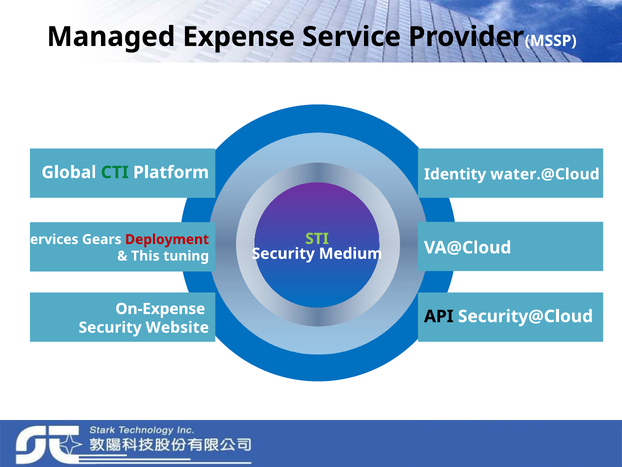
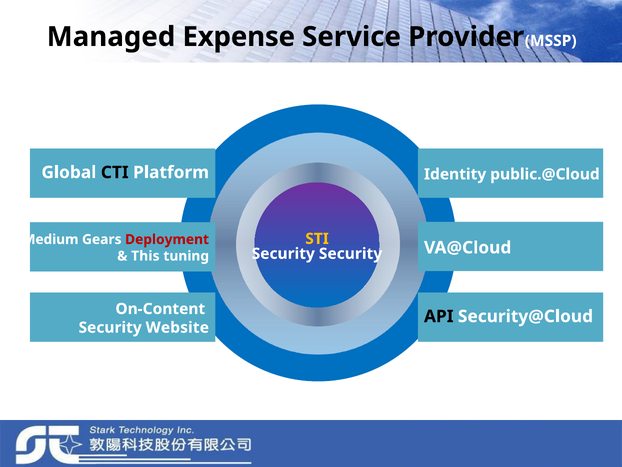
CTI colour: green -> black (115, 172)
water.@Cloud: water.@Cloud -> public.@Cloud (545, 174)
STI colour: light green -> yellow (317, 239)
Services: Services -> Medium (50, 239)
Security Medium: Medium -> Security (351, 253)
On-Expense: On-Expense -> On-Content (160, 309)
